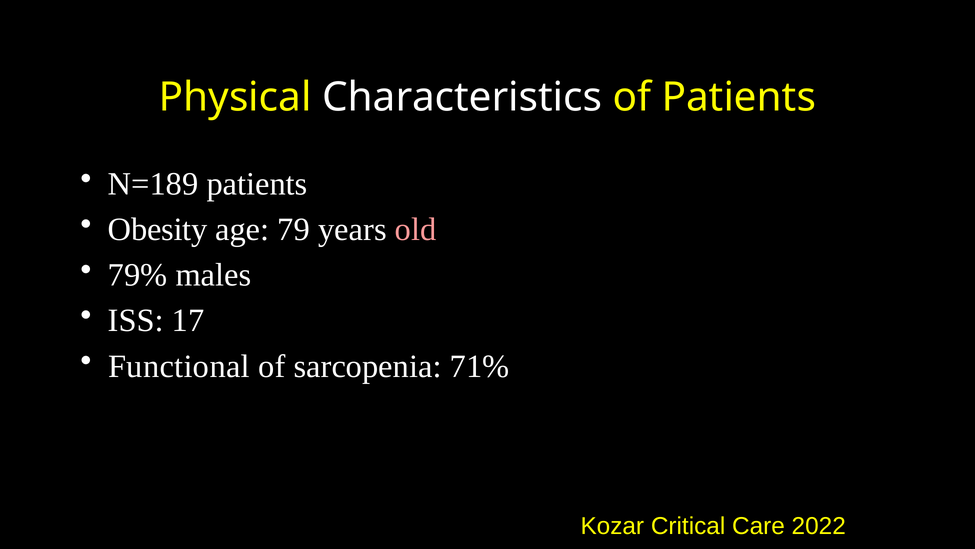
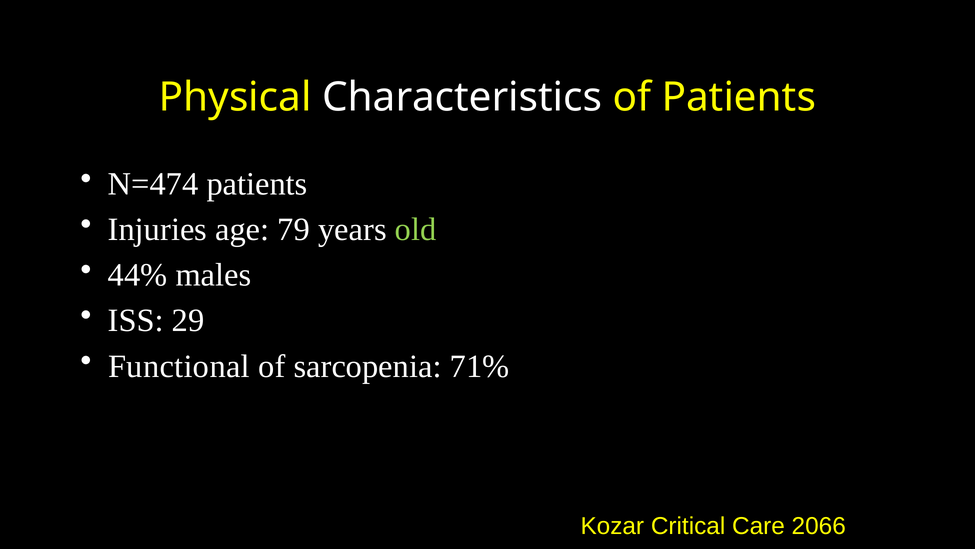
N=189: N=189 -> N=474 (153, 184)
Obesity: Obesity -> Injuries (158, 229)
old colour: pink -> light green (416, 229)
79%: 79% -> 44% (138, 275)
17: 17 -> 29 (188, 320)
2022: 2022 -> 2066 (819, 526)
